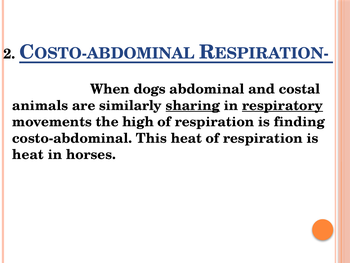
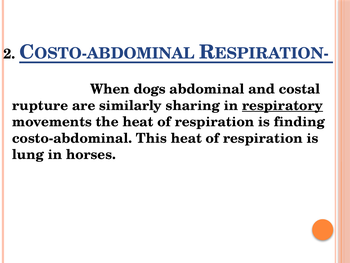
animals: animals -> rupture (40, 105)
sharing underline: present -> none (193, 105)
the high: high -> heat (138, 122)
heat: heat -> lung (28, 154)
